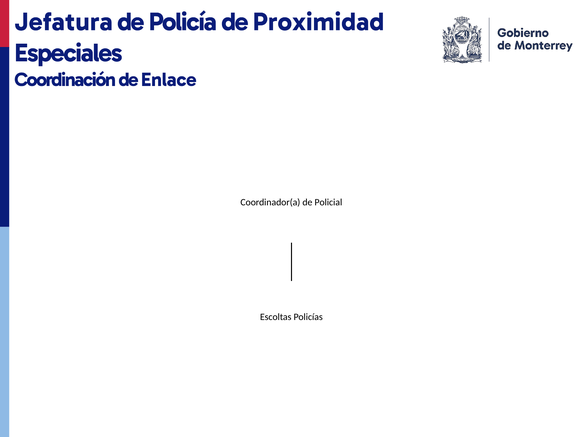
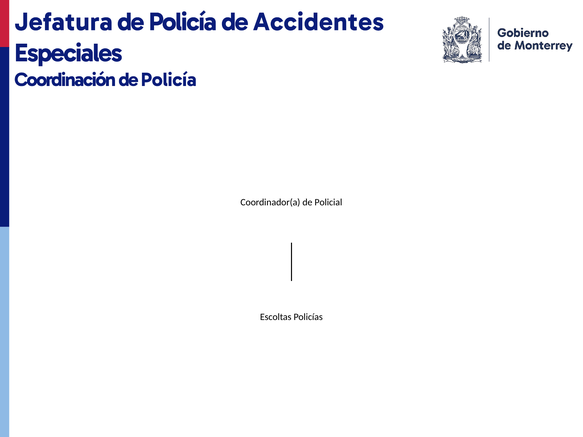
Proximidad: Proximidad -> Accidentes (318, 22)
Coordinación de Enlace: Enlace -> Policía (169, 80)
